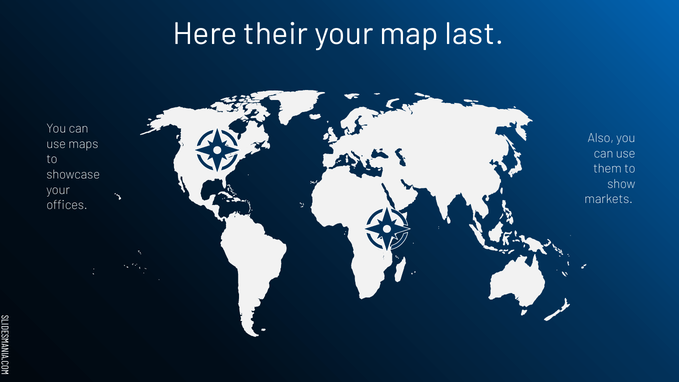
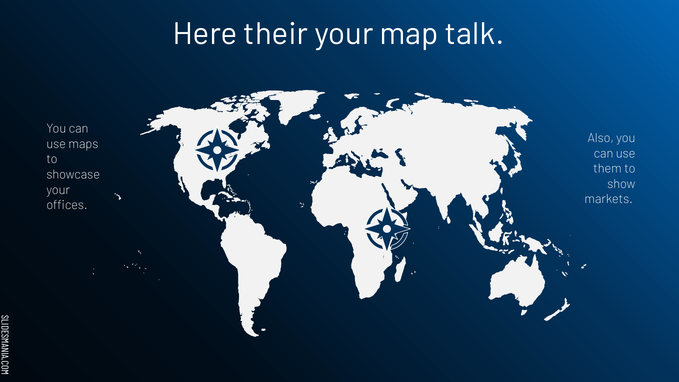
last: last -> talk (474, 34)
